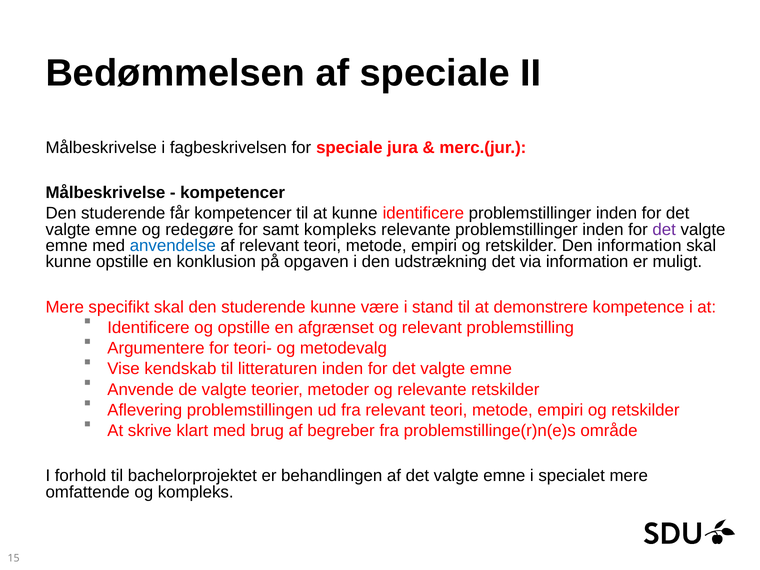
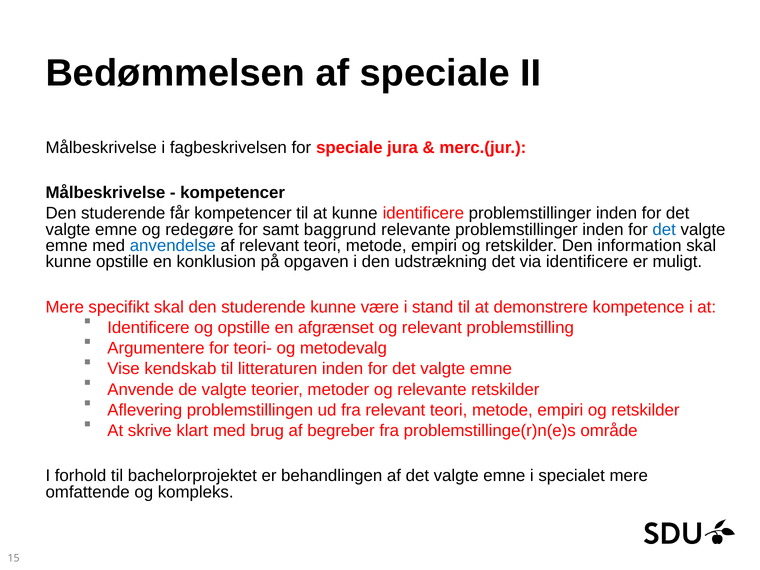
samt kompleks: kompleks -> baggrund (340, 229)
det colour: purple -> blue (664, 229)
via information: information -> identificere (587, 262)
